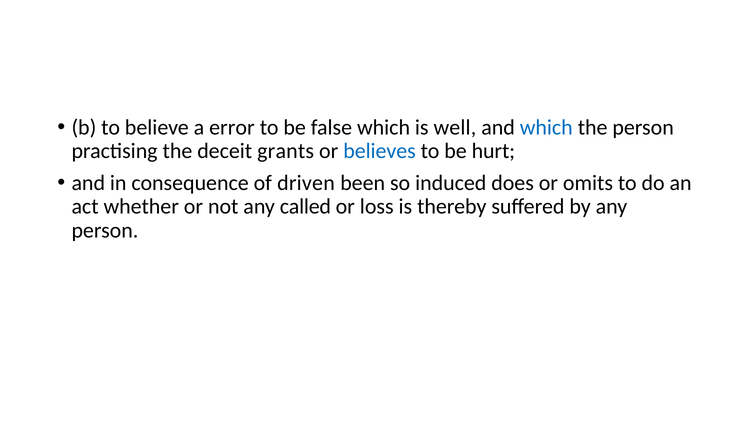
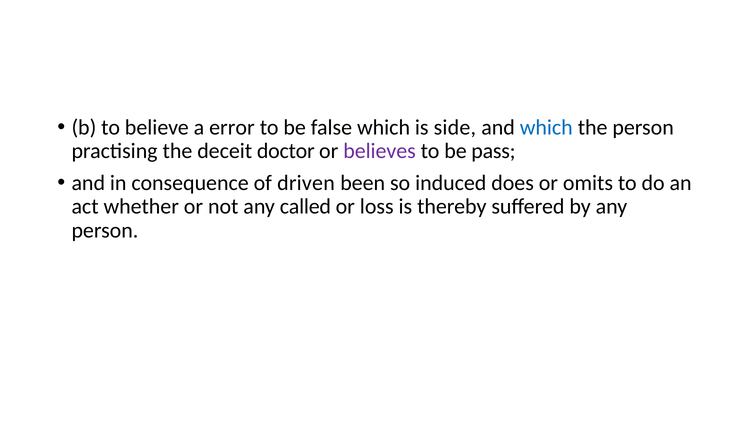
well: well -> side (455, 127)
grants: grants -> doctor (286, 151)
believes colour: blue -> purple (380, 151)
hurt: hurt -> pass (493, 151)
